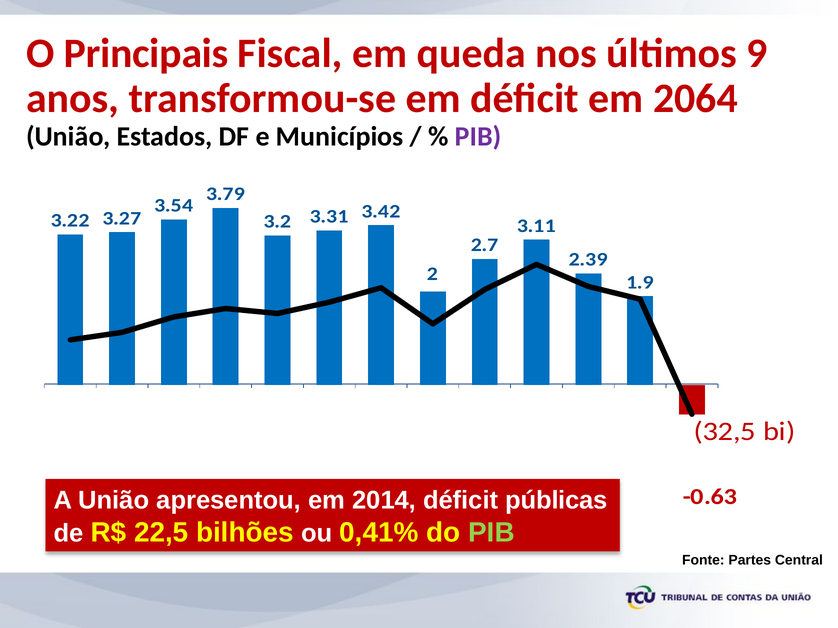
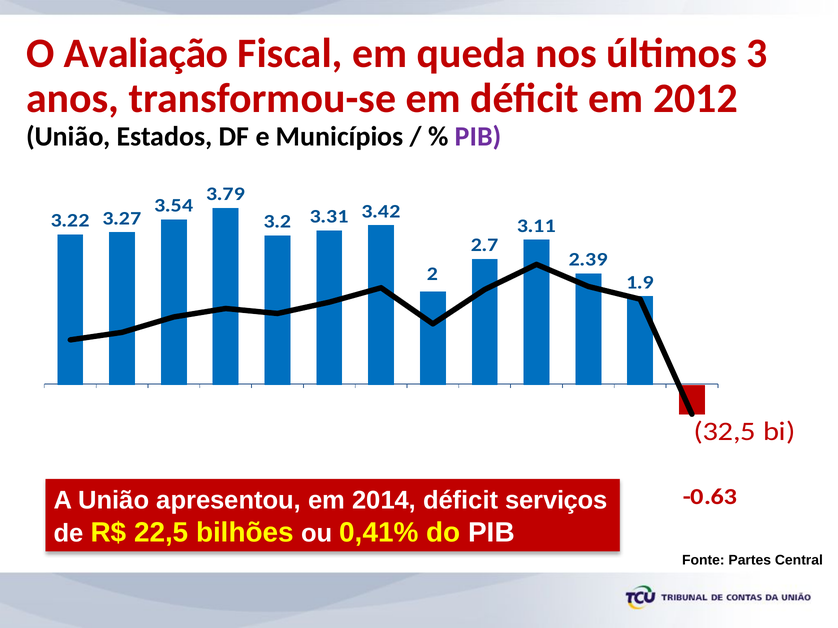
Principais: Principais -> Avaliação (146, 53)
9: 9 -> 3 (757, 53)
2064: 2064 -> 2012 (695, 99)
públicas: públicas -> serviços (556, 501)
PIB colour: light green -> white (491, 533)
